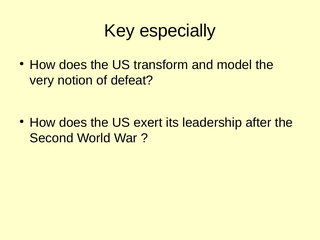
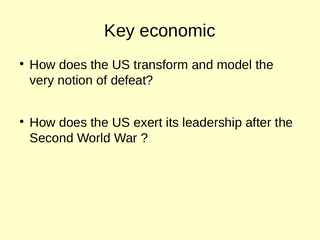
especially: especially -> economic (178, 31)
